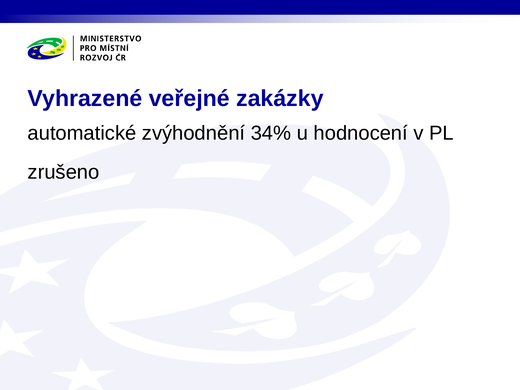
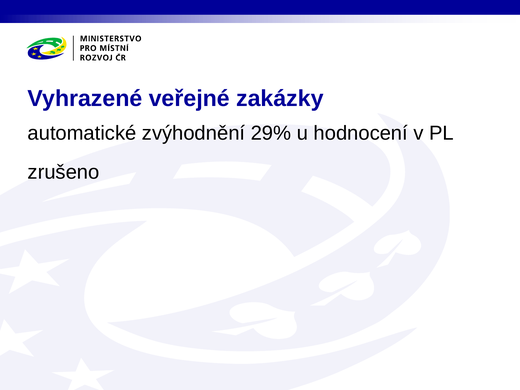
34%: 34% -> 29% (271, 133)
